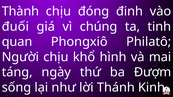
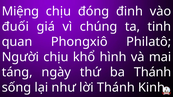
Thành: Thành -> Miệng (20, 11)
ba Đượm: Đượm -> Thánh (153, 72)
